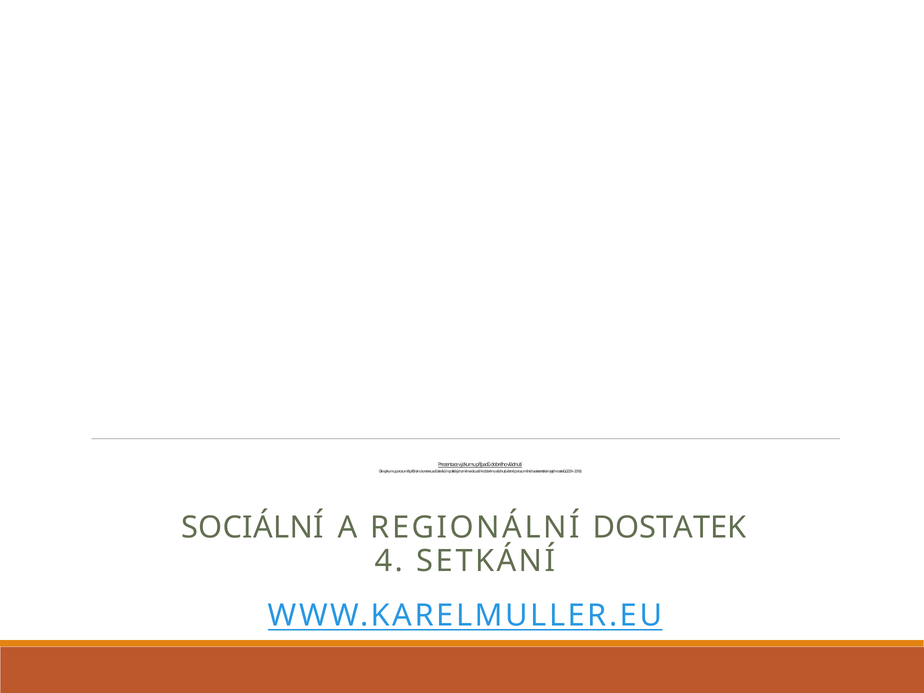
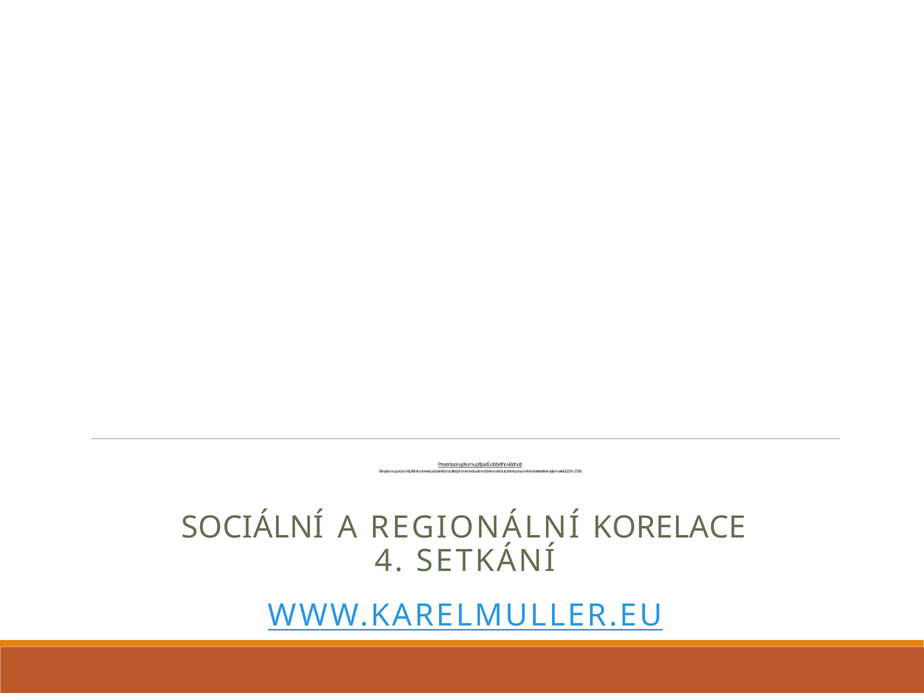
DOSTATEK: DOSTATEK -> KORELACE (669, 528)
